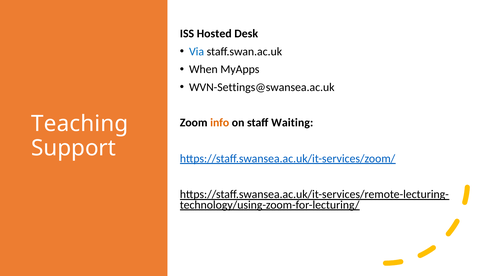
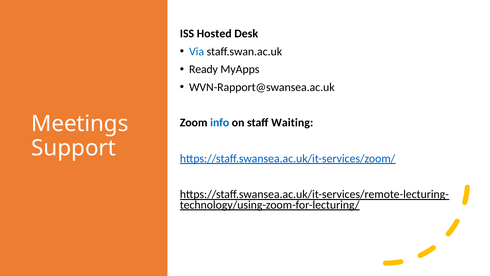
When: When -> Ready (203, 69)
WVN-Settings@swansea.ac.uk: WVN-Settings@swansea.ac.uk -> WVN-Rapport@swansea.ac.uk (262, 87)
Teaching: Teaching -> Meetings (80, 124)
info colour: orange -> blue (220, 123)
